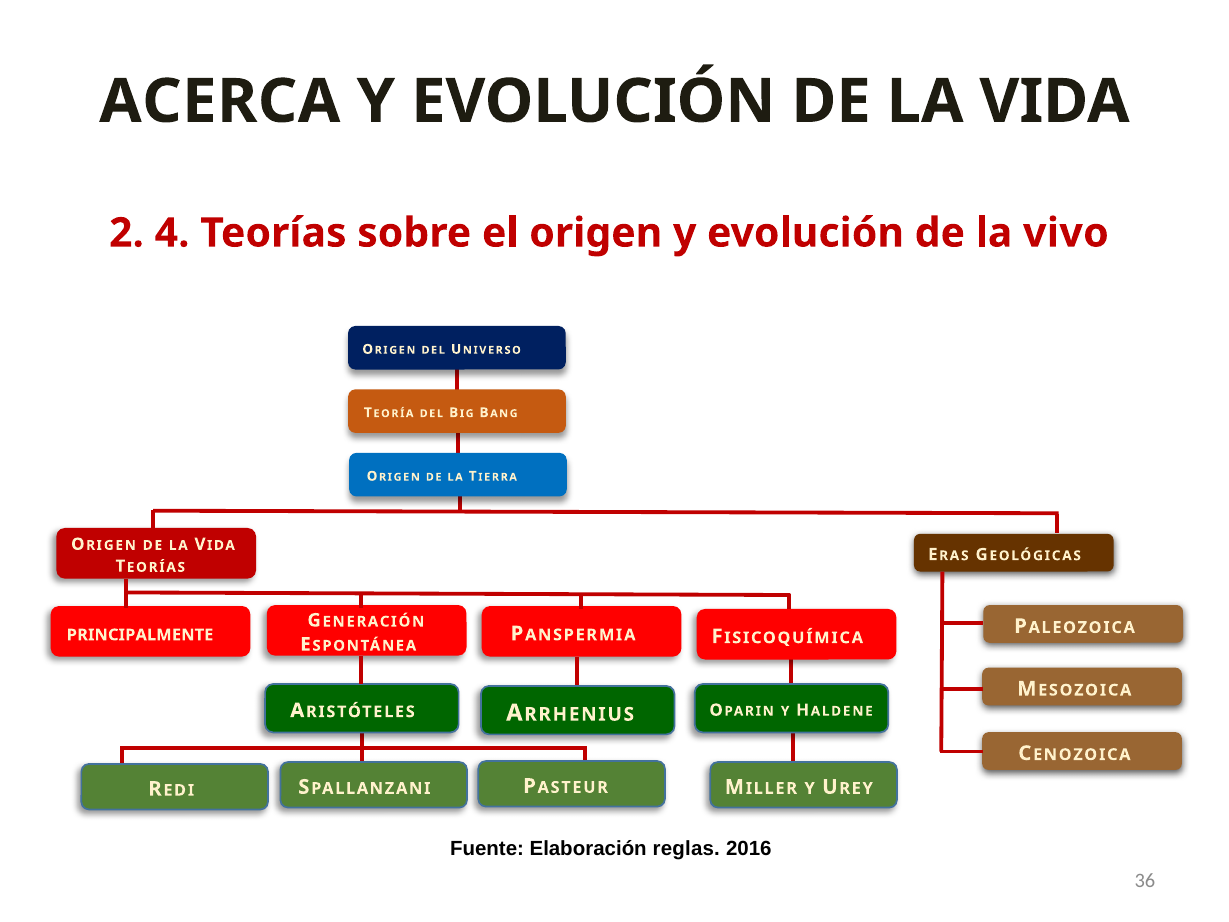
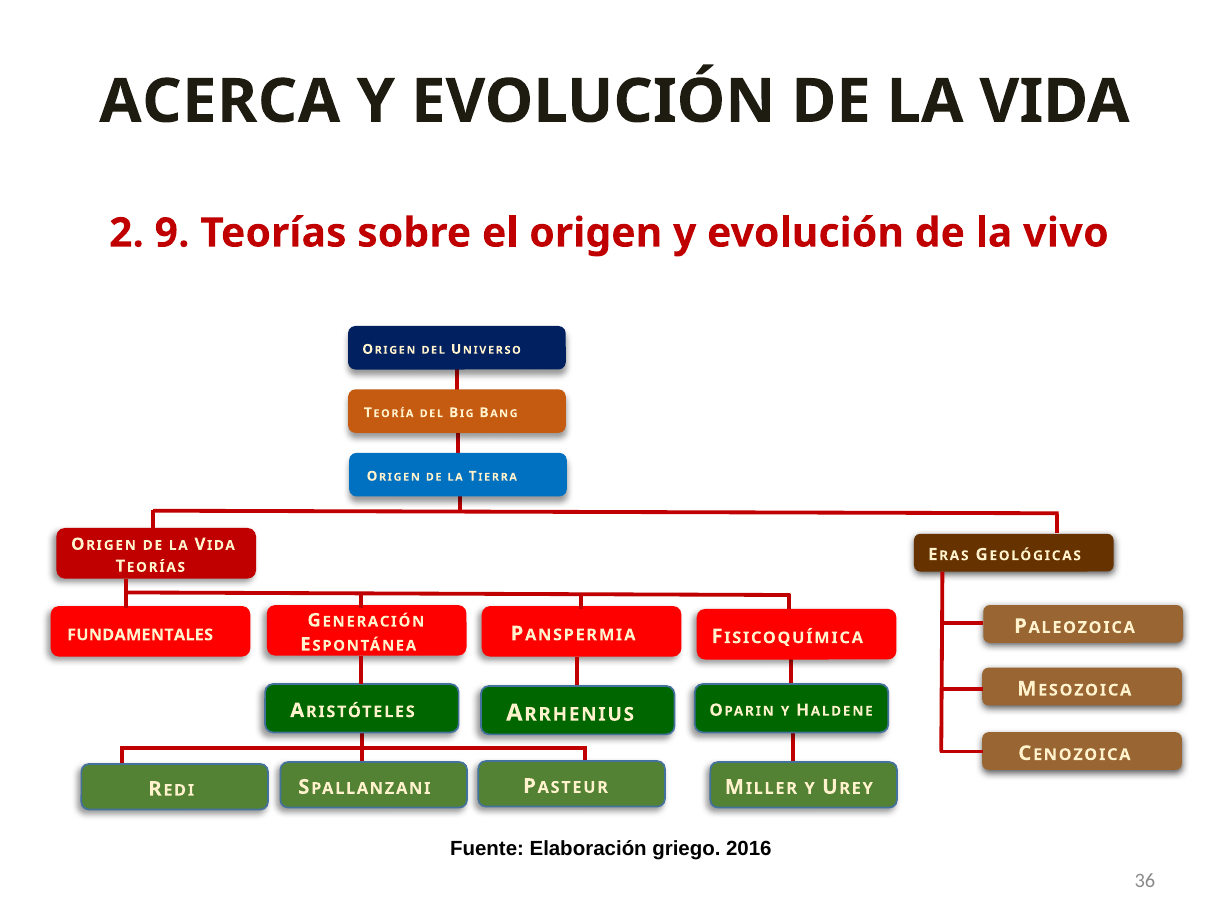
4: 4 -> 9 (172, 233)
PRINCIPALMENTE: PRINCIPALMENTE -> FUNDAMENTALES (140, 635)
reglas: reglas -> griego (686, 848)
